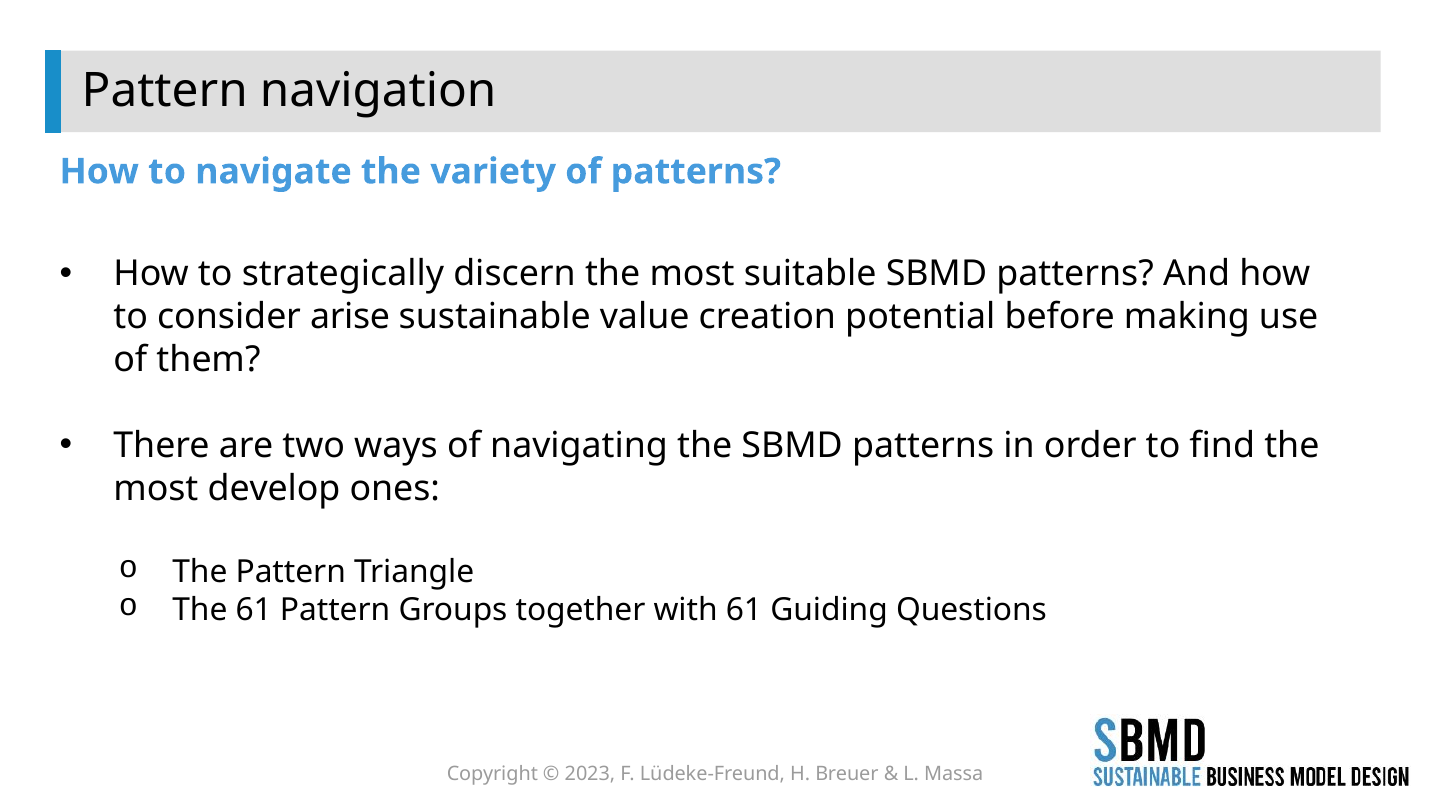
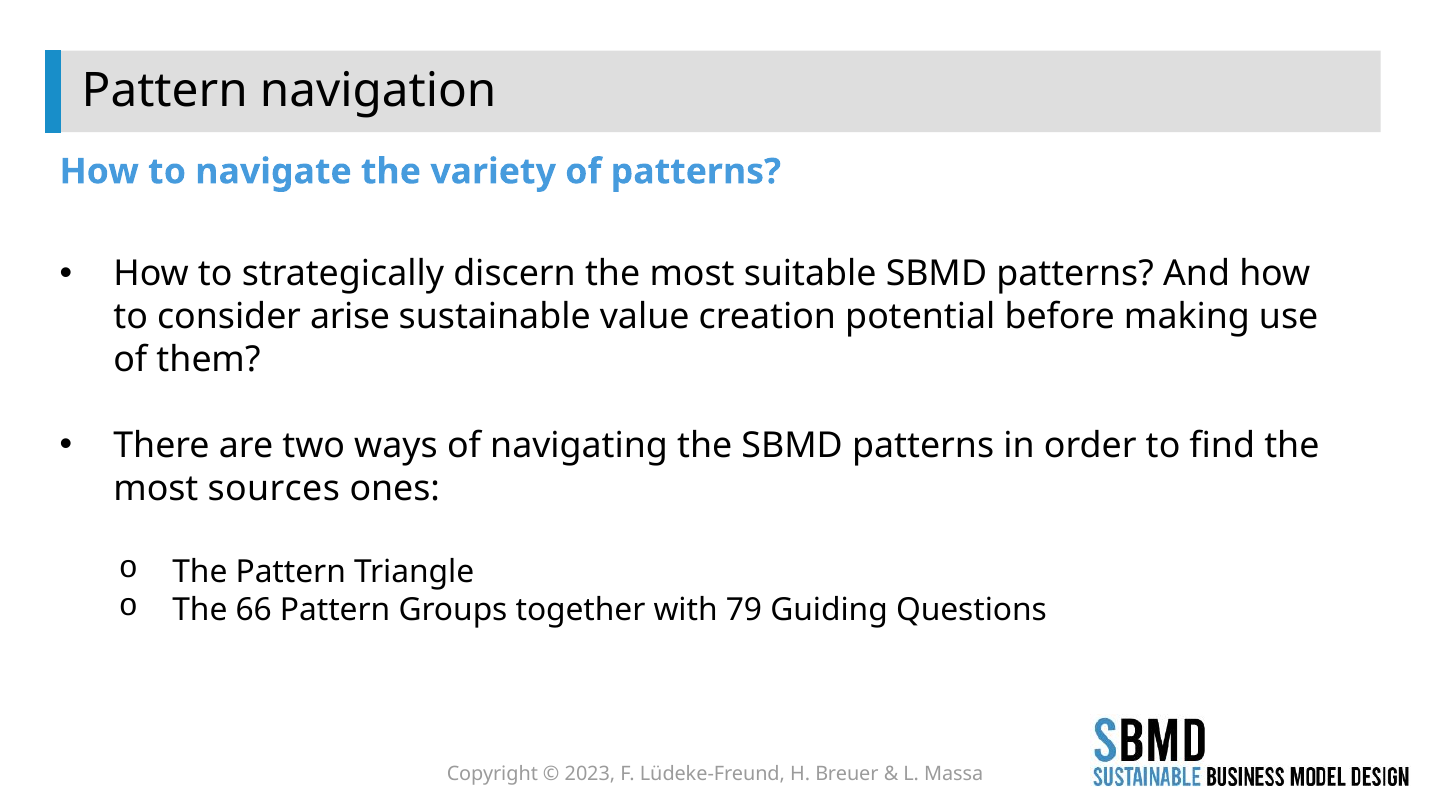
develop: develop -> sources (274, 489)
The 61: 61 -> 66 (254, 610)
with 61: 61 -> 79 (744, 610)
